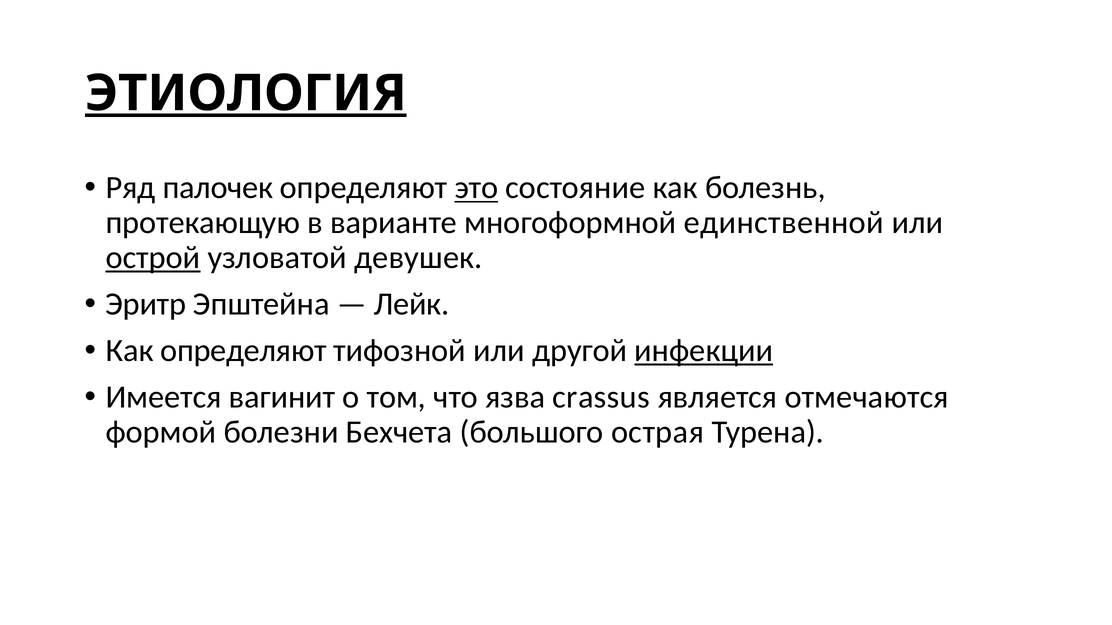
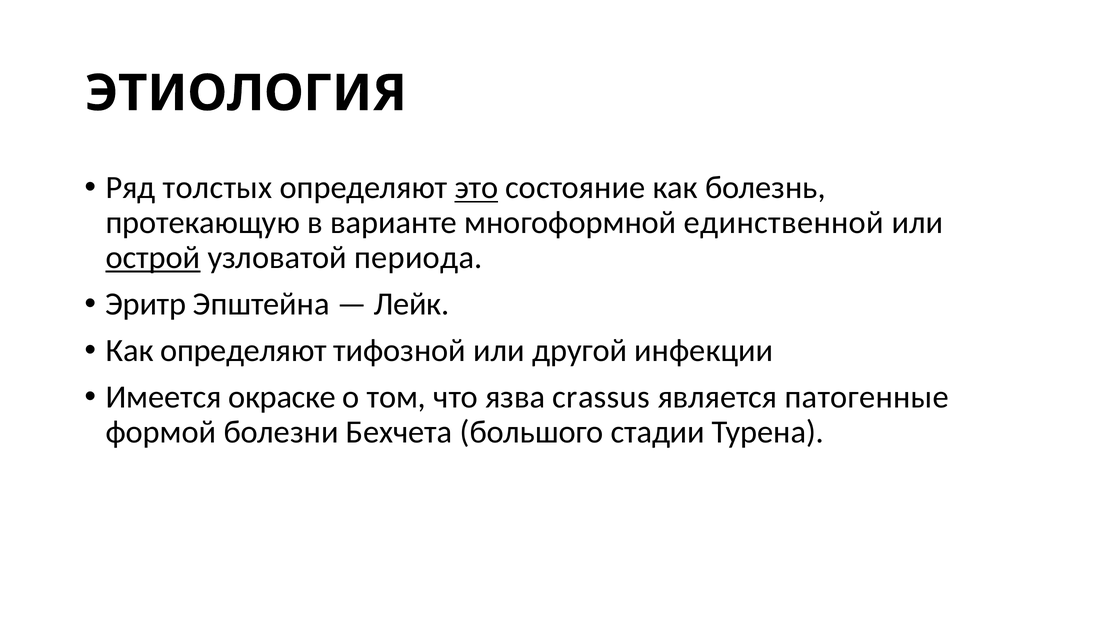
ЭТИОЛОГИЯ underline: present -> none (246, 93)
палочек: палочек -> толстых (218, 188)
девушек: девушек -> периода (418, 258)
инфекции underline: present -> none (704, 351)
вагинит: вагинит -> окраске (282, 398)
отмечаются: отмечаются -> патогенные (867, 398)
острая: острая -> стадии (658, 433)
